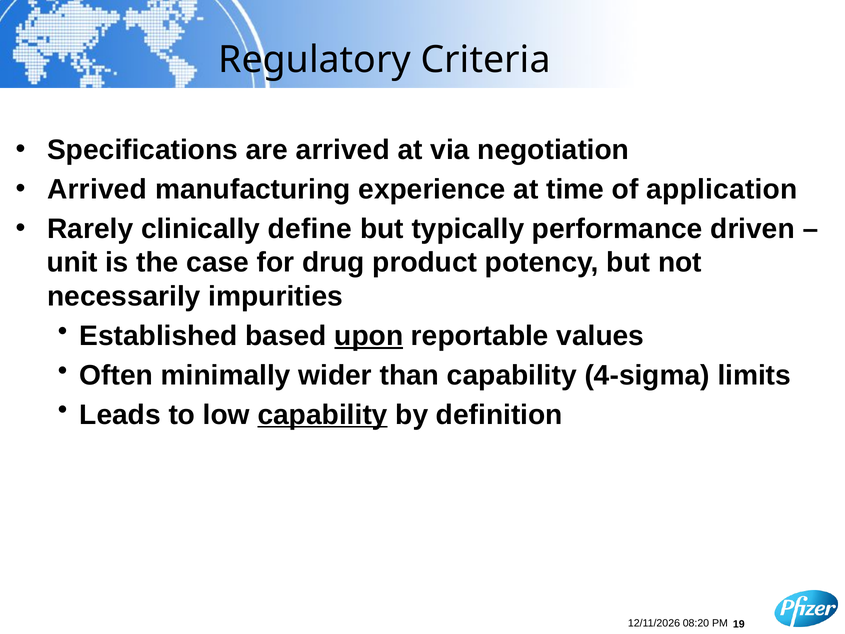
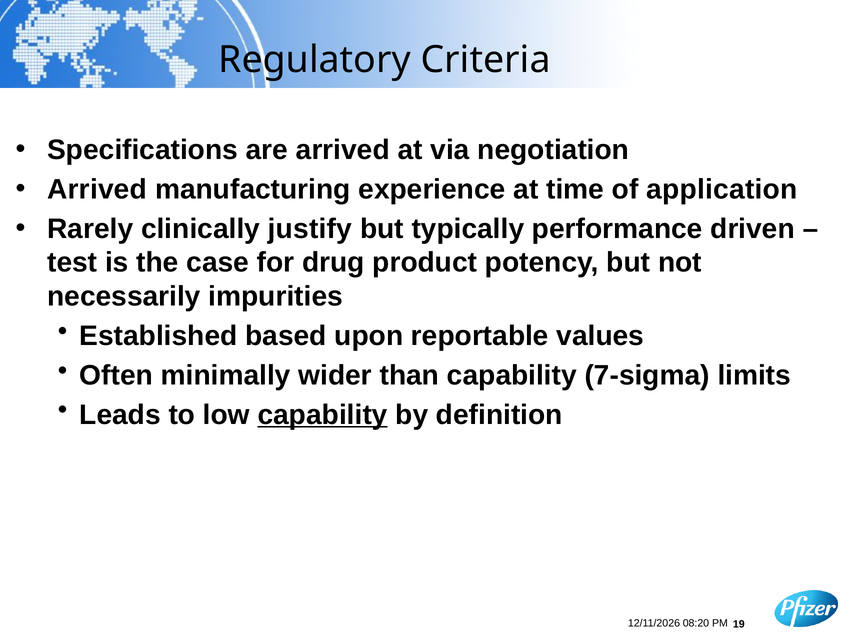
define: define -> justify (310, 229)
unit: unit -> test (72, 262)
upon underline: present -> none (369, 336)
4-sigma: 4-sigma -> 7-sigma (647, 375)
